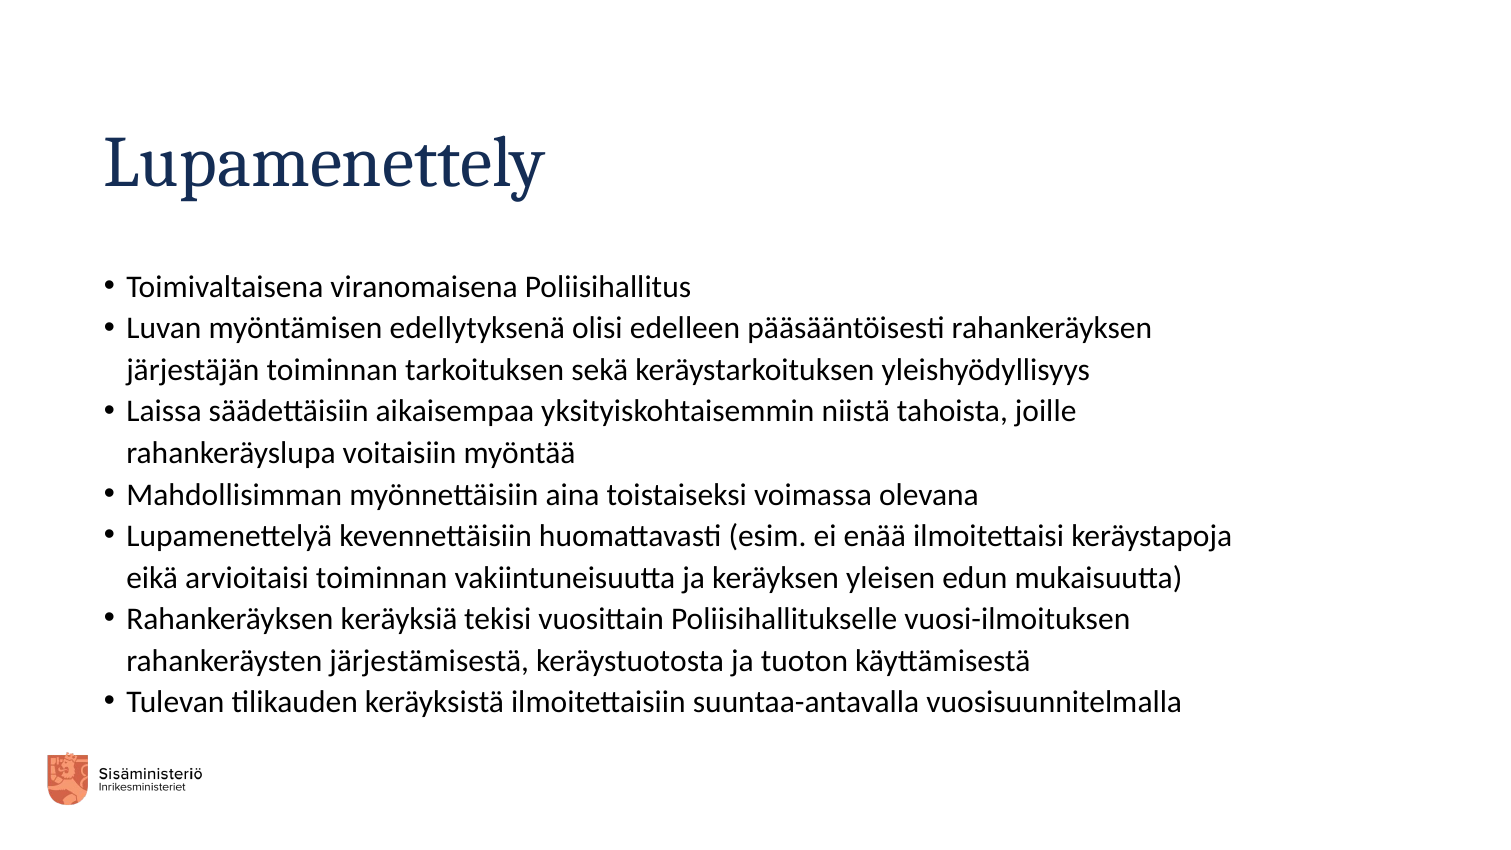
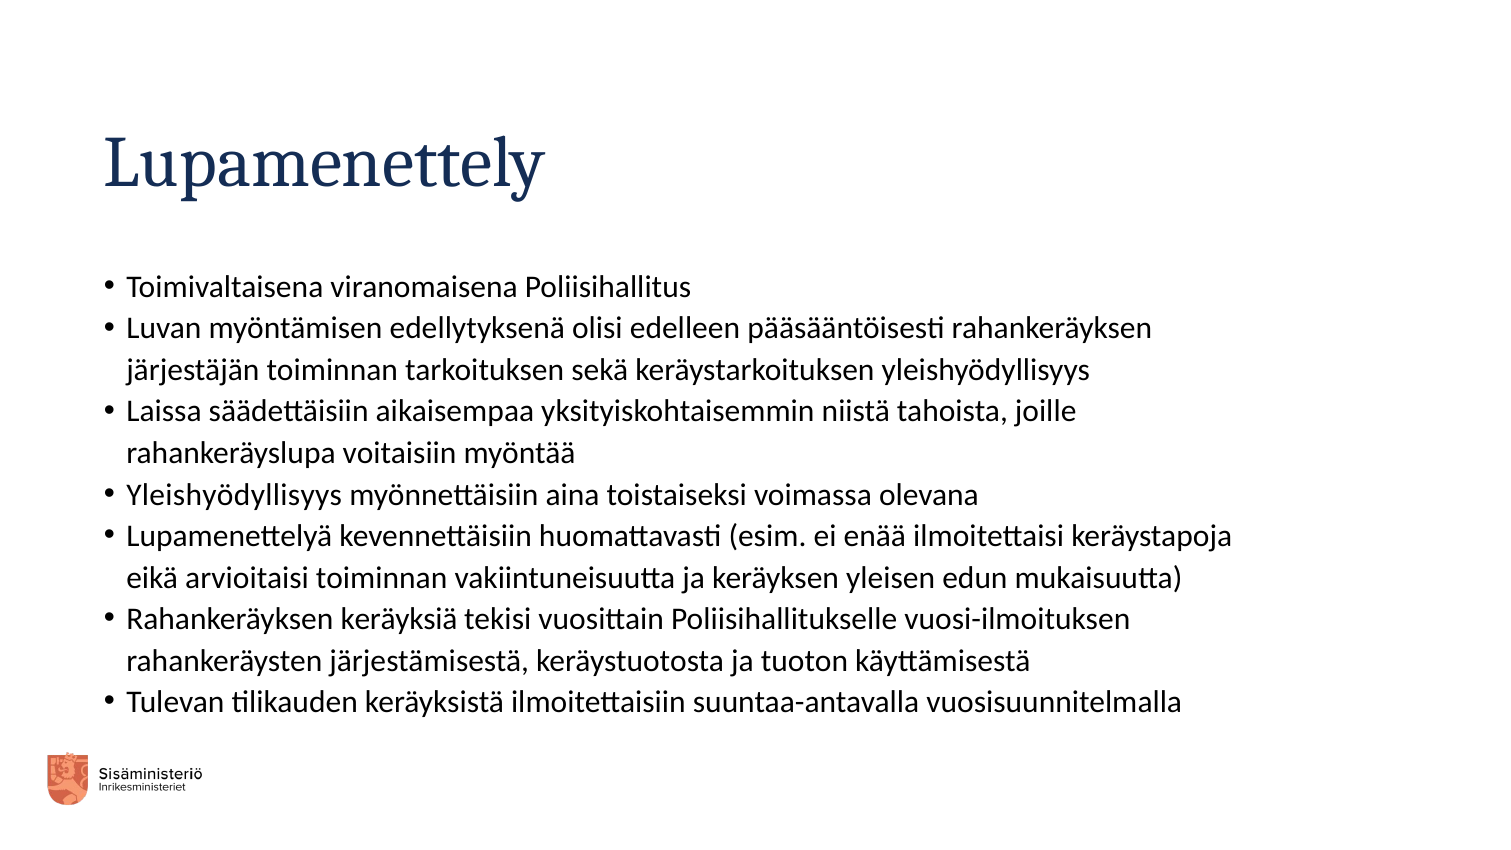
Mahdollisimman: Mahdollisimman -> Yleishyödyllisyys (234, 495)
